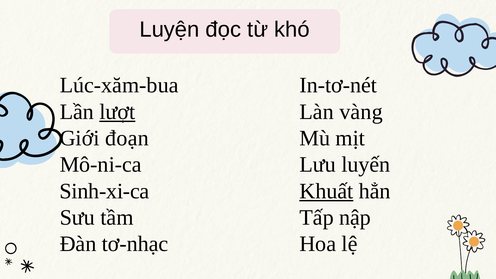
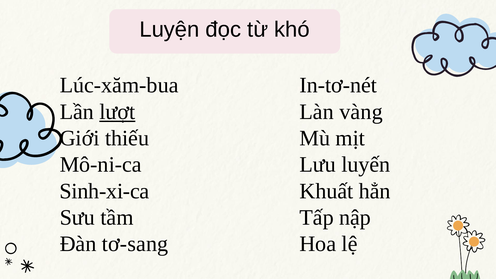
đoạn: đoạn -> thiếu (127, 138)
Khuất underline: present -> none (326, 191)
tơ-nhạc: tơ-nhạc -> tơ-sang (135, 244)
